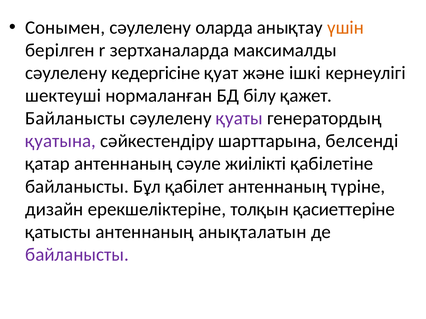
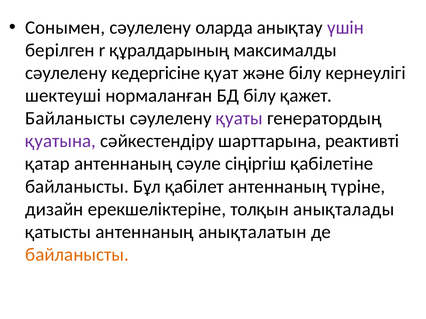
үшін colour: orange -> purple (346, 28)
зертханаларда: зертханаларда -> құралдарының (170, 50)
және ішкі: ішкі -> білу (305, 73)
белсенді: белсенді -> реактивті (362, 141)
жиілікті: жиілікті -> сіңіргіш (256, 164)
қасиеттеріне: қасиеттеріне -> анықталады (344, 209)
байланысты colour: purple -> orange (77, 255)
